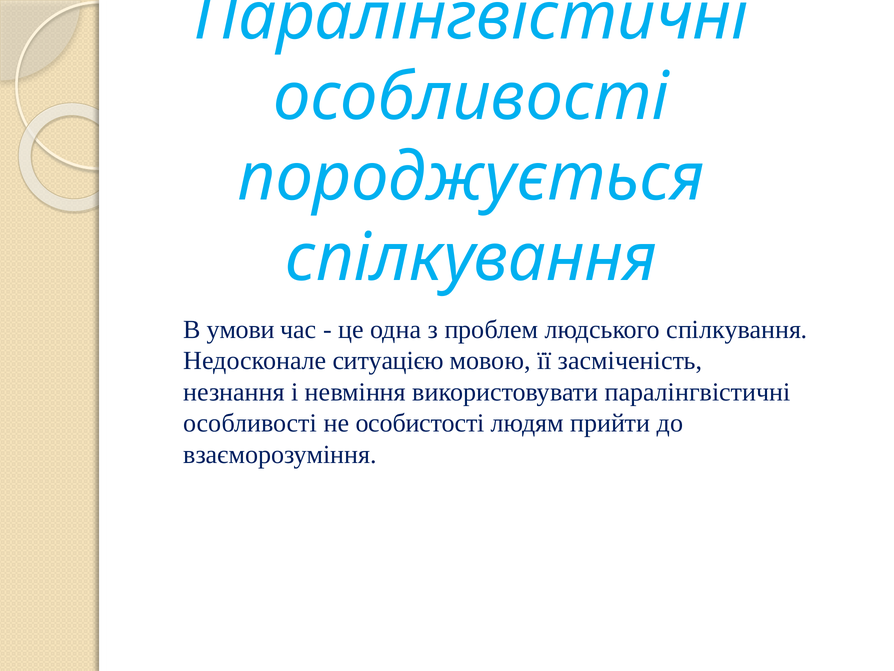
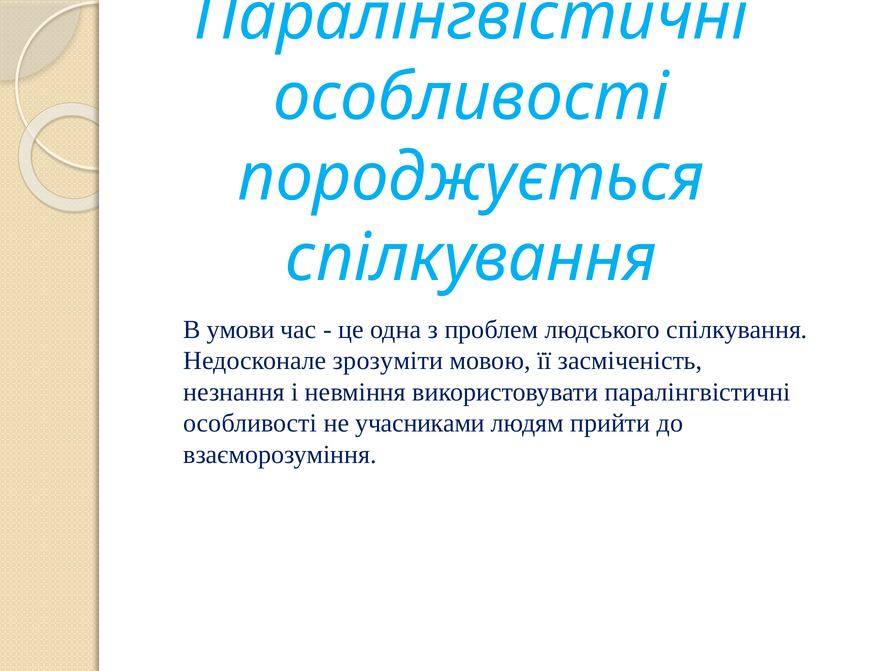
ситуацією: ситуацією -> зрозуміти (388, 360)
особистості: особистості -> учасниками (420, 423)
